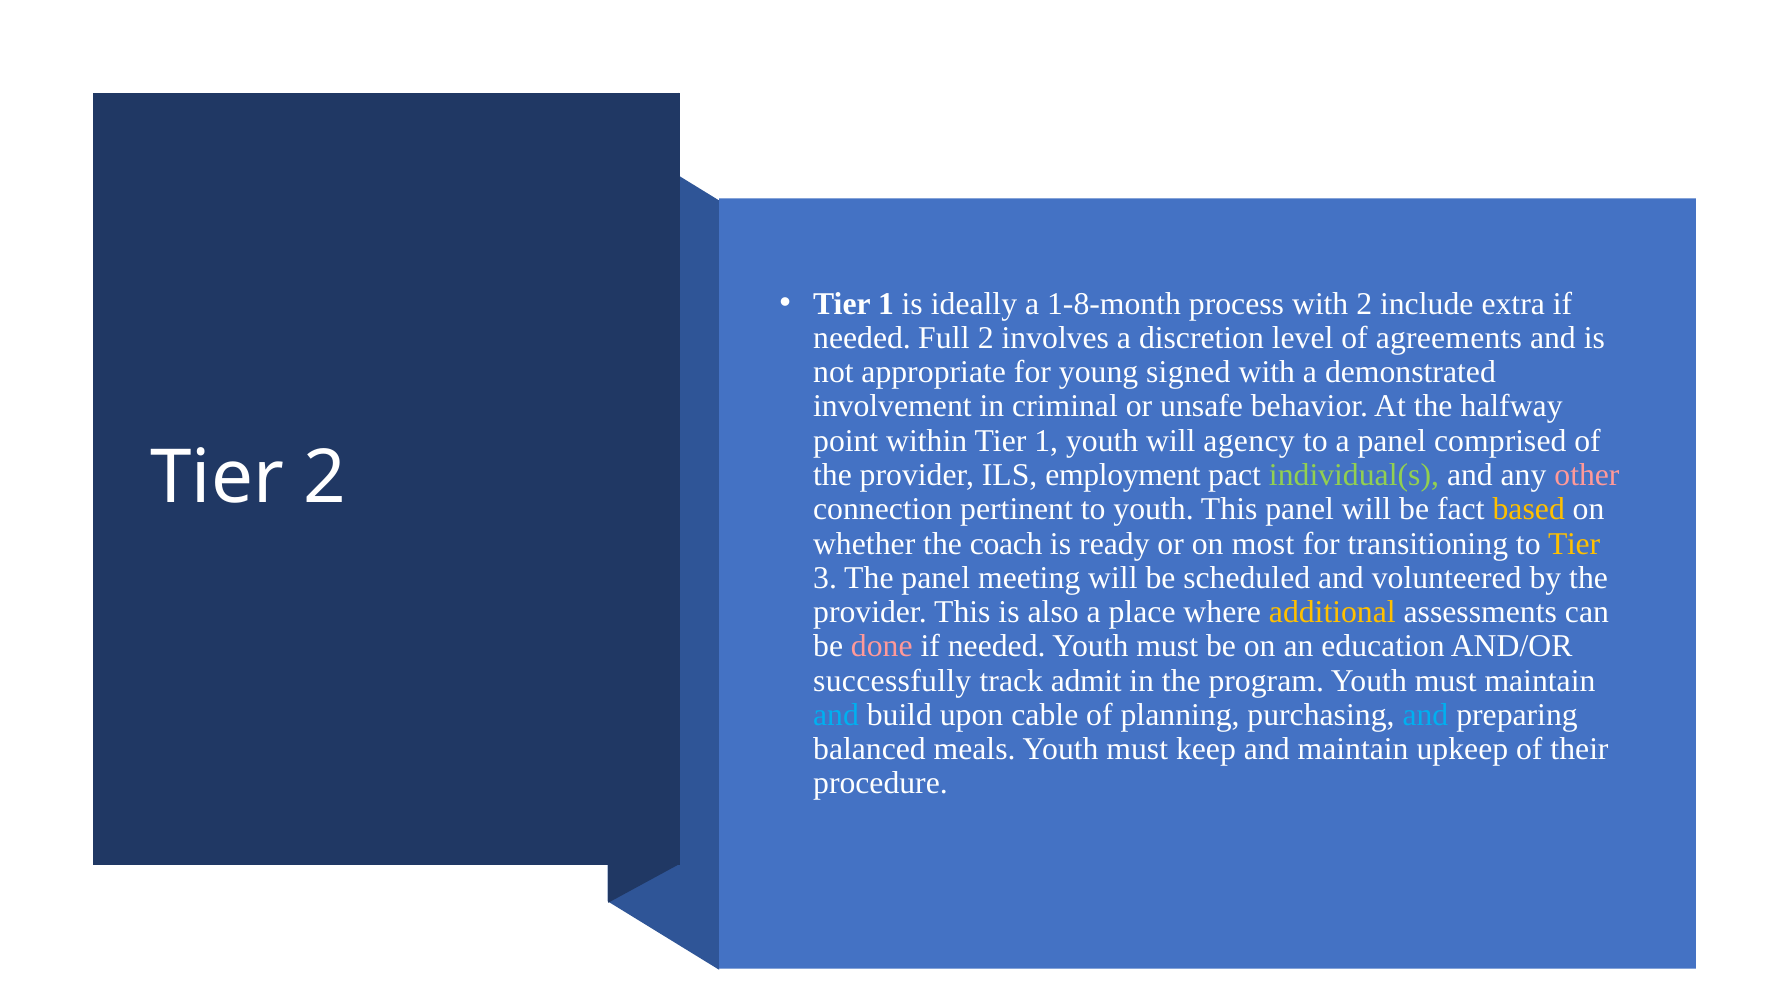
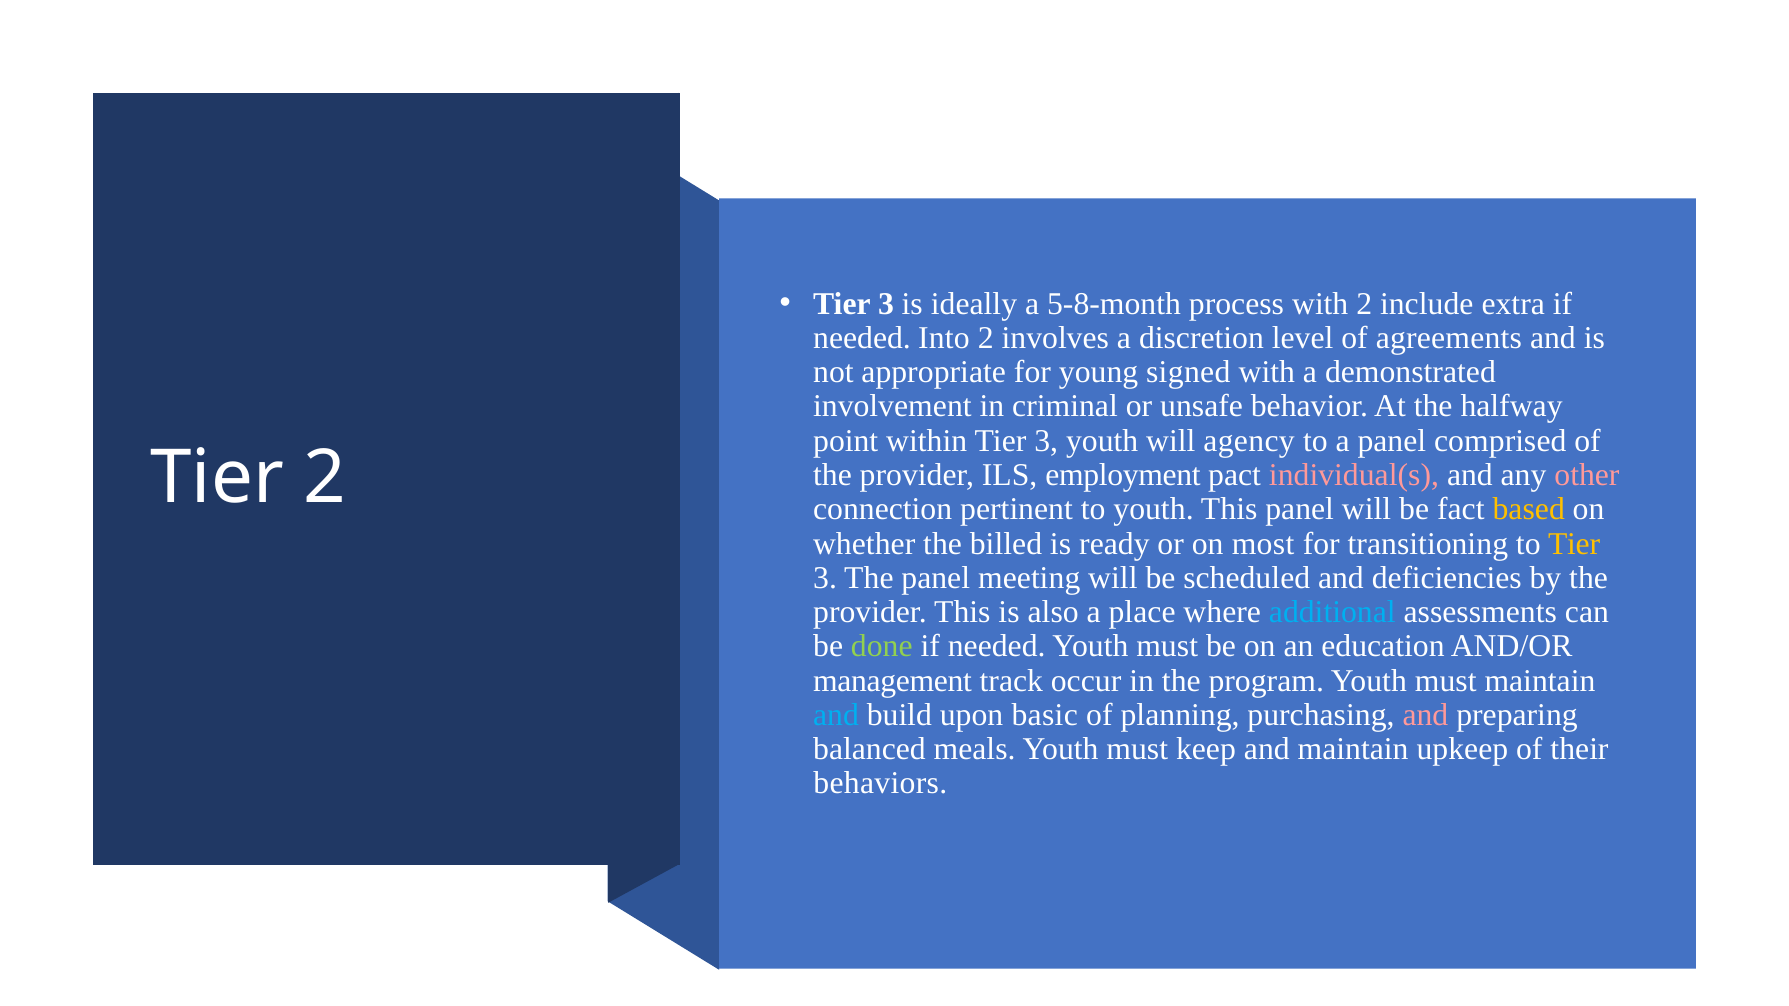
1: 1 -> 3 (886, 304)
1-8-month: 1-8-month -> 5-8-month (1114, 304)
Full: Full -> Into (944, 338)
within Tier 1: 1 -> 3 (1046, 441)
individual(s colour: light green -> pink (1354, 475)
coach: coach -> billed (1006, 544)
volunteered: volunteered -> deficiencies (1447, 578)
additional colour: yellow -> light blue (1332, 612)
done colour: pink -> light green (882, 647)
successfully: successfully -> management (893, 681)
admit: admit -> occur (1086, 681)
cable: cable -> basic (1045, 715)
and colour: light blue -> pink (1425, 715)
procedure: procedure -> behaviors (880, 784)
